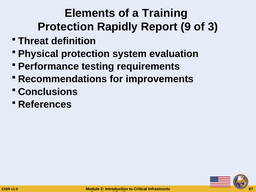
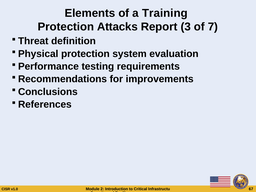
Rapidly: Rapidly -> Attacks (117, 27)
9: 9 -> 3 (186, 27)
3: 3 -> 7 (213, 27)
